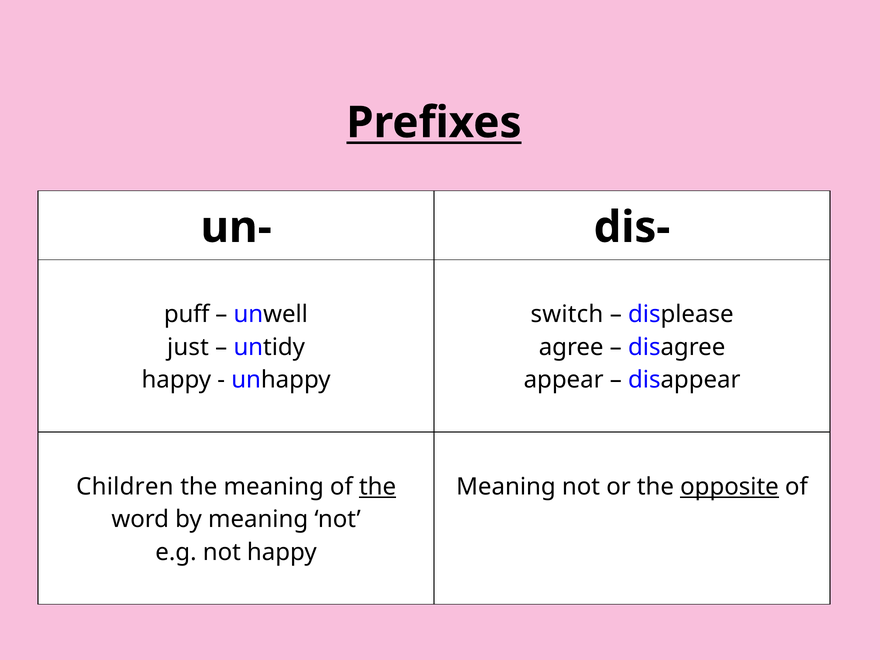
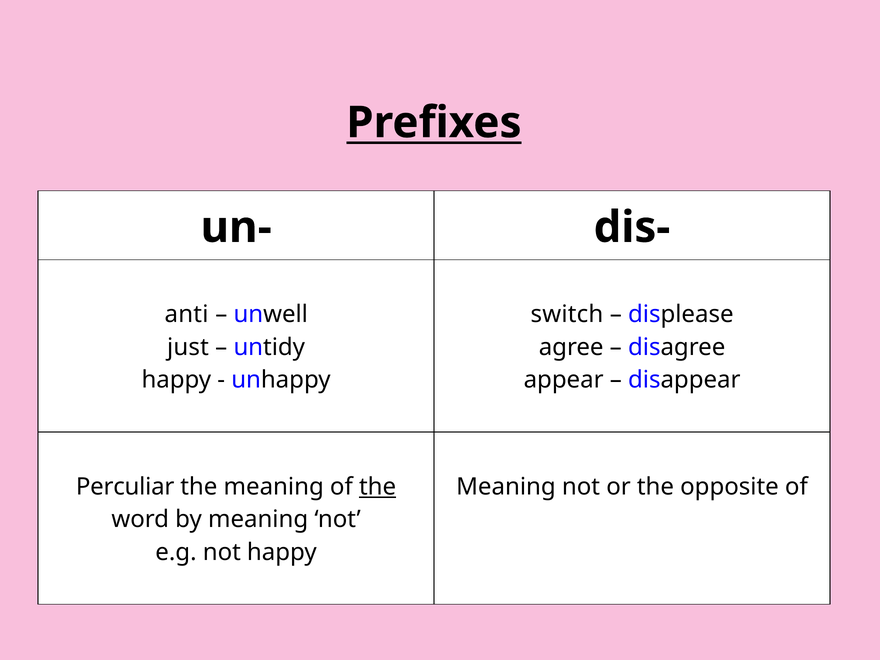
puff: puff -> anti (187, 315)
Children: Children -> Perculiar (125, 487)
opposite underline: present -> none (729, 487)
